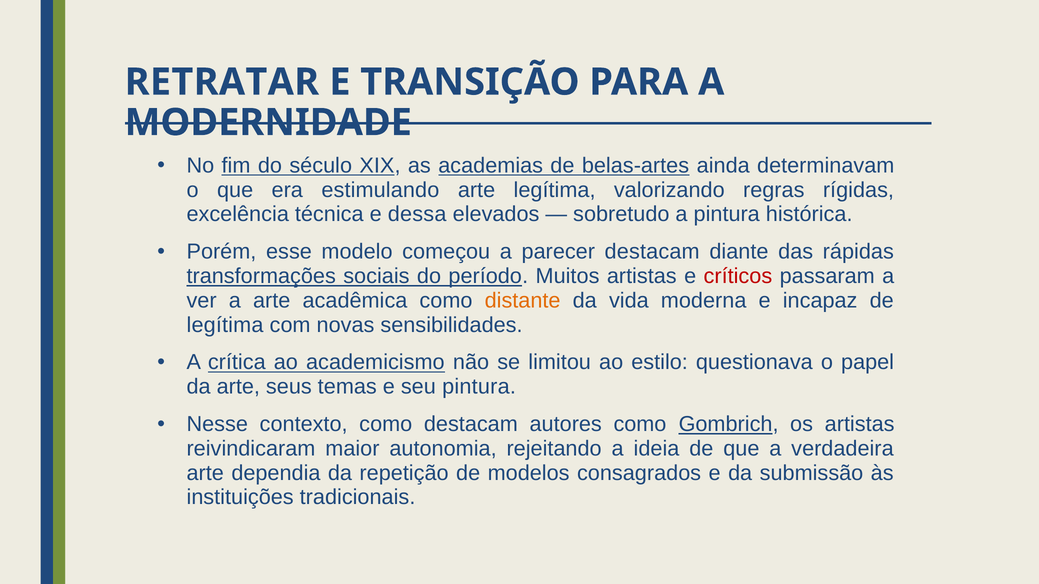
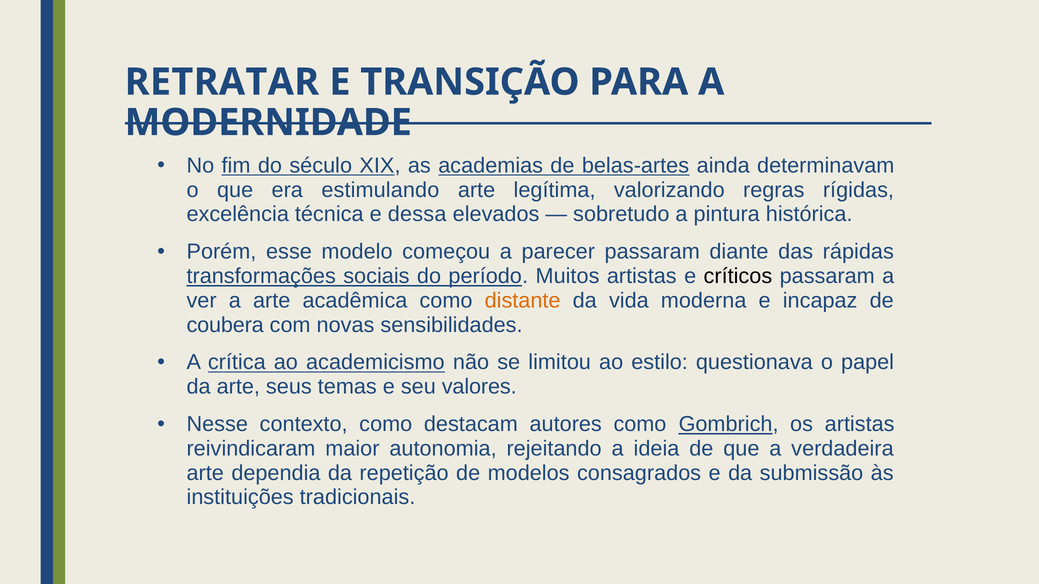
parecer destacam: destacam -> passaram (652, 252)
críticos colour: red -> black (738, 276)
legítima: legítima -> coubera (225, 325)
seu pintura: pintura -> valores (479, 387)
